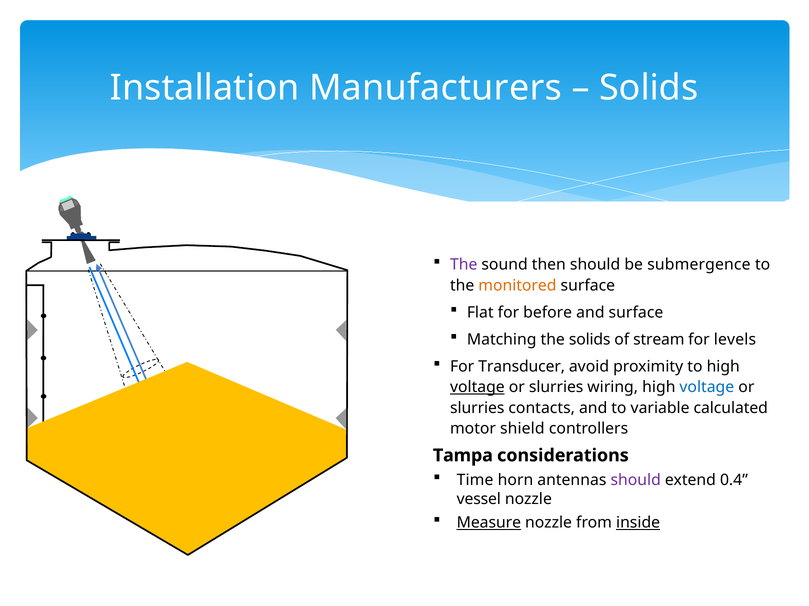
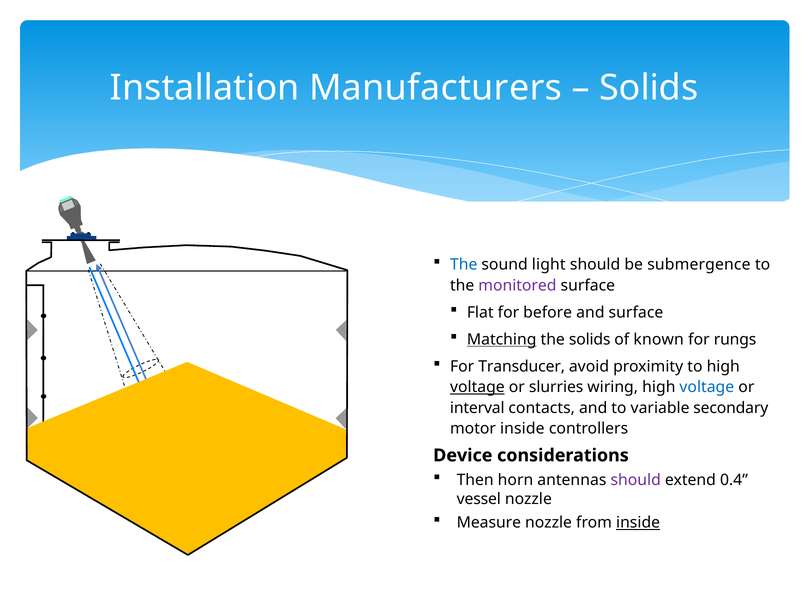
The colour: purple -> blue (464, 265)
then: then -> light (549, 265)
monitored colour: orange -> purple (517, 286)
Matching underline: none -> present (502, 340)
stream: stream -> known (659, 340)
levels: levels -> rungs (735, 340)
slurries: slurries -> interval (477, 409)
calculated: calculated -> secondary (731, 409)
motor shield: shield -> inside (522, 429)
Tampa: Tampa -> Device (463, 456)
Time: Time -> Then (475, 481)
Measure underline: present -> none (489, 523)
